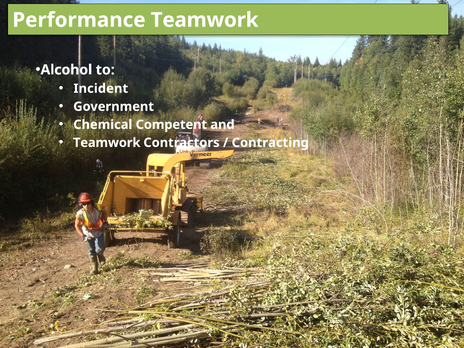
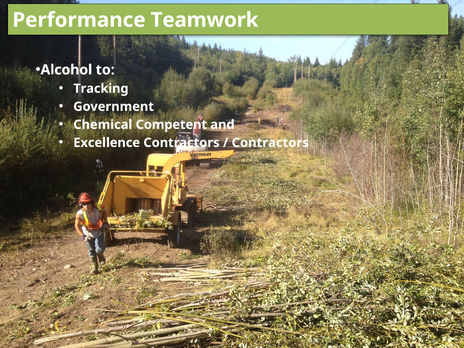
Incident: Incident -> Tracking (101, 89)
Teamwork: Teamwork -> Excellence (107, 143)
Contracting: Contracting -> Contractors (270, 143)
